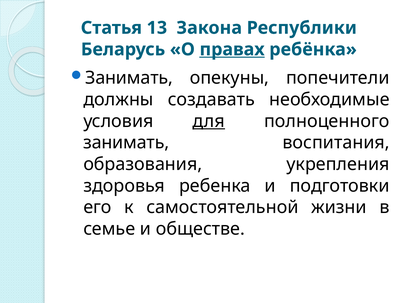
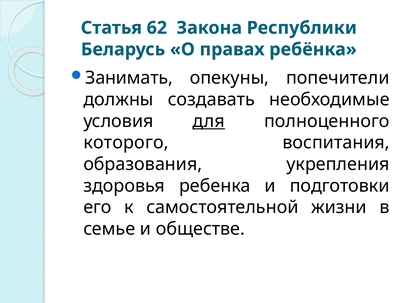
13: 13 -> 62 (157, 28)
правах underline: present -> none (232, 49)
занимать: занимать -> которого (126, 142)
